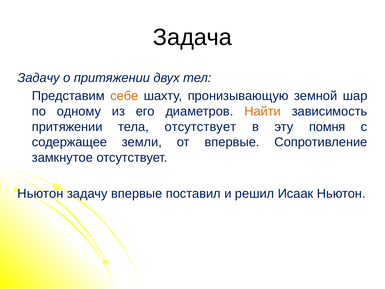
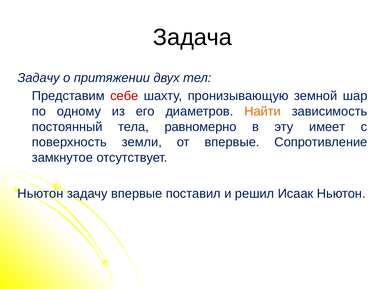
себе colour: orange -> red (124, 96)
притяжении: притяжении -> постоянный (67, 127)
тела отсутствует: отсутствует -> равномерно (201, 127)
помня: помня -> имеет (327, 127)
содержащее: содержащее -> поверхность (69, 142)
